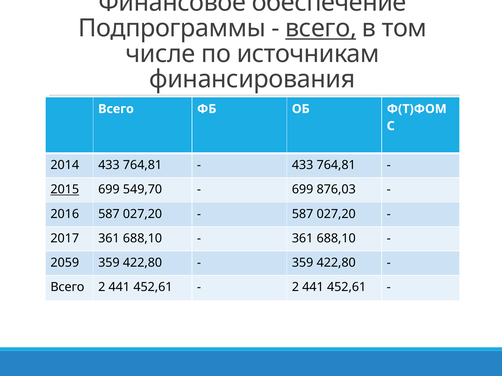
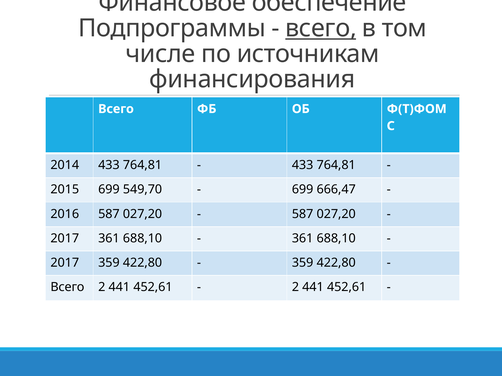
2015 underline: present -> none (65, 190)
876,03: 876,03 -> 666,47 (336, 190)
2059: 2059 -> 2017 (65, 263)
